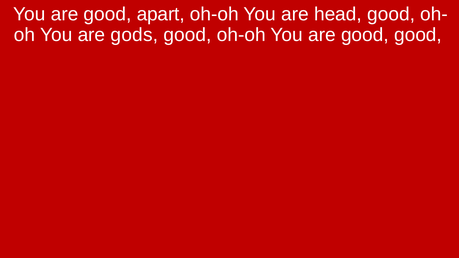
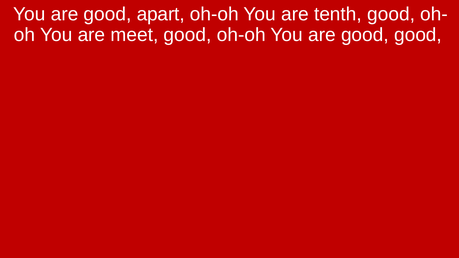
head: head -> tenth (338, 14)
gods: gods -> meet (134, 35)
